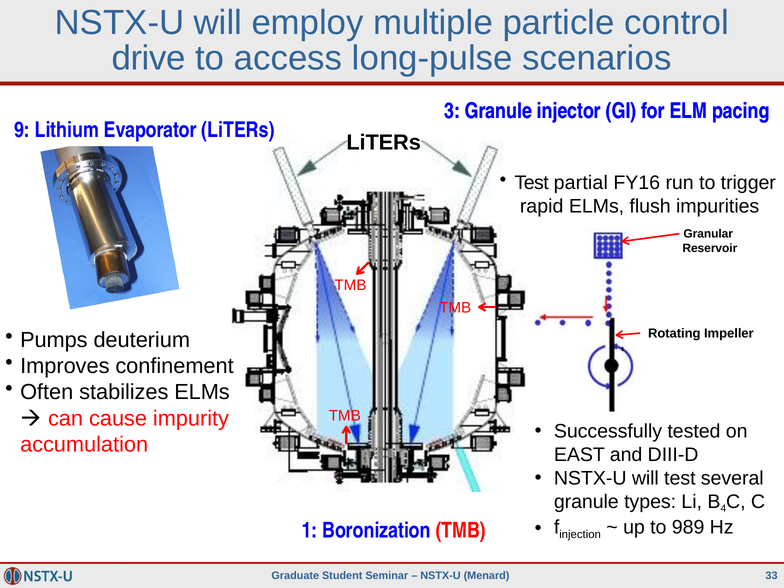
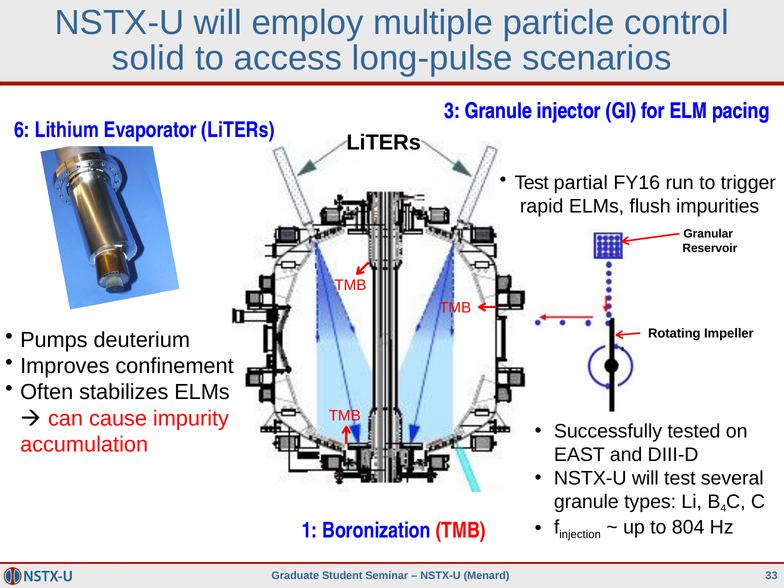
drive: drive -> solid (148, 58)
9: 9 -> 6 (22, 130)
989: 989 -> 804 (688, 527)
